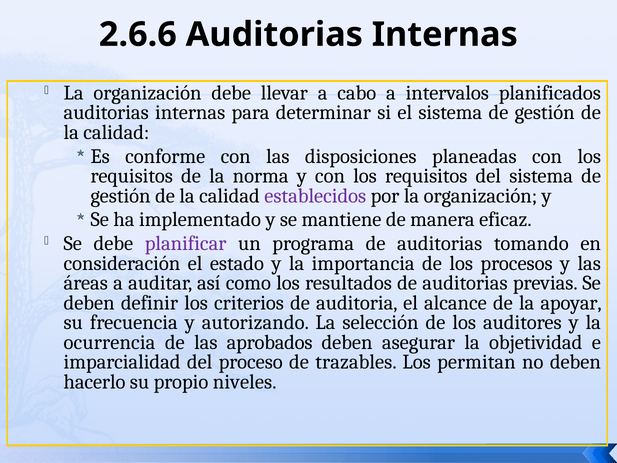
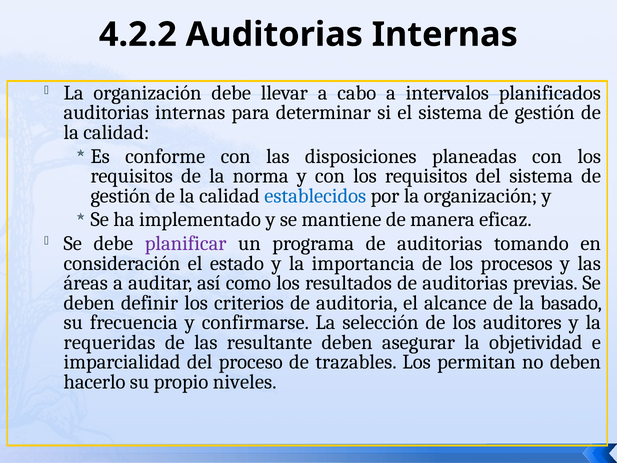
2.6.6: 2.6.6 -> 4.2.2 (138, 35)
establecidos colour: purple -> blue (315, 196)
apoyar: apoyar -> basado (571, 303)
autorizando: autorizando -> confirmarse (255, 322)
ocurrencia: ocurrencia -> requeridas (109, 342)
aprobados: aprobados -> resultante (269, 342)
